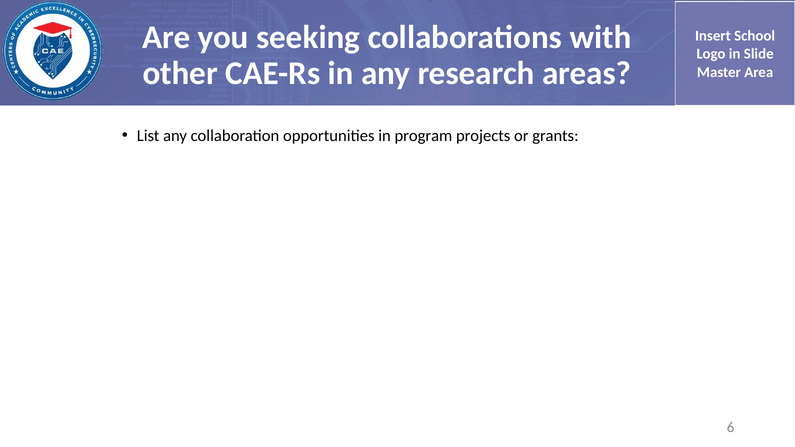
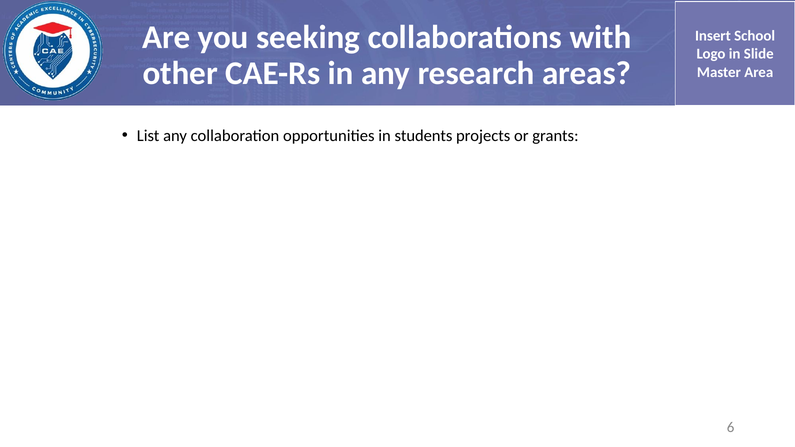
program: program -> students (423, 136)
